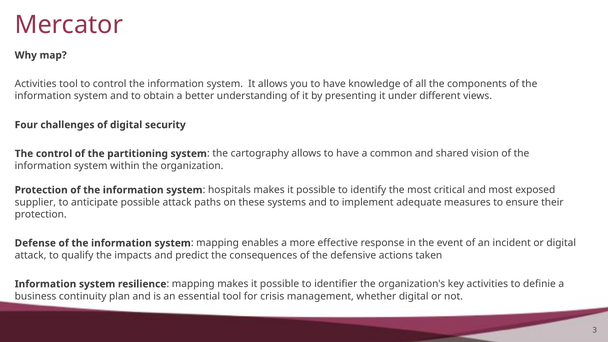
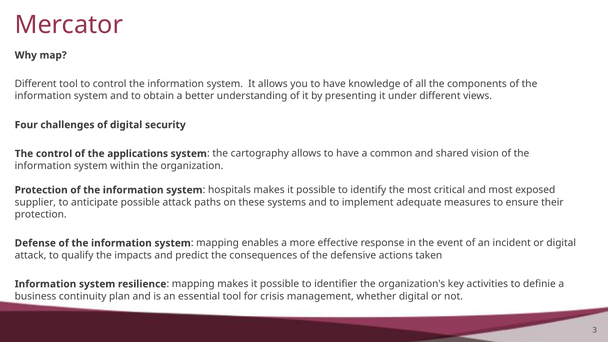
Activities: Activities -> Different (36, 84)
partitioning: partitioning -> applications (138, 154)
